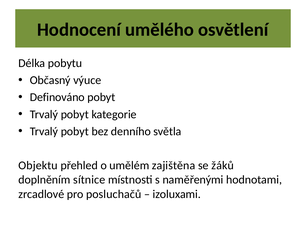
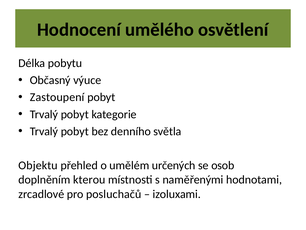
Definováno: Definováno -> Zastoupení (57, 97)
zajištěna: zajištěna -> určených (174, 165)
žáků: žáků -> osob (223, 165)
sítnice: sítnice -> kterou (89, 179)
